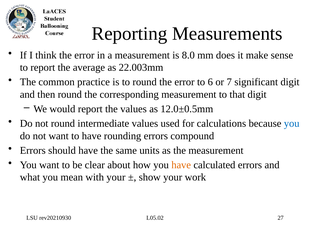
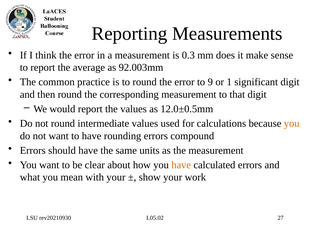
8.0: 8.0 -> 0.3 (188, 55)
22.003mm: 22.003mm -> 92.003mm (141, 67)
6: 6 -> 9 (210, 82)
7: 7 -> 1 (229, 82)
you colour: blue -> orange (292, 123)
